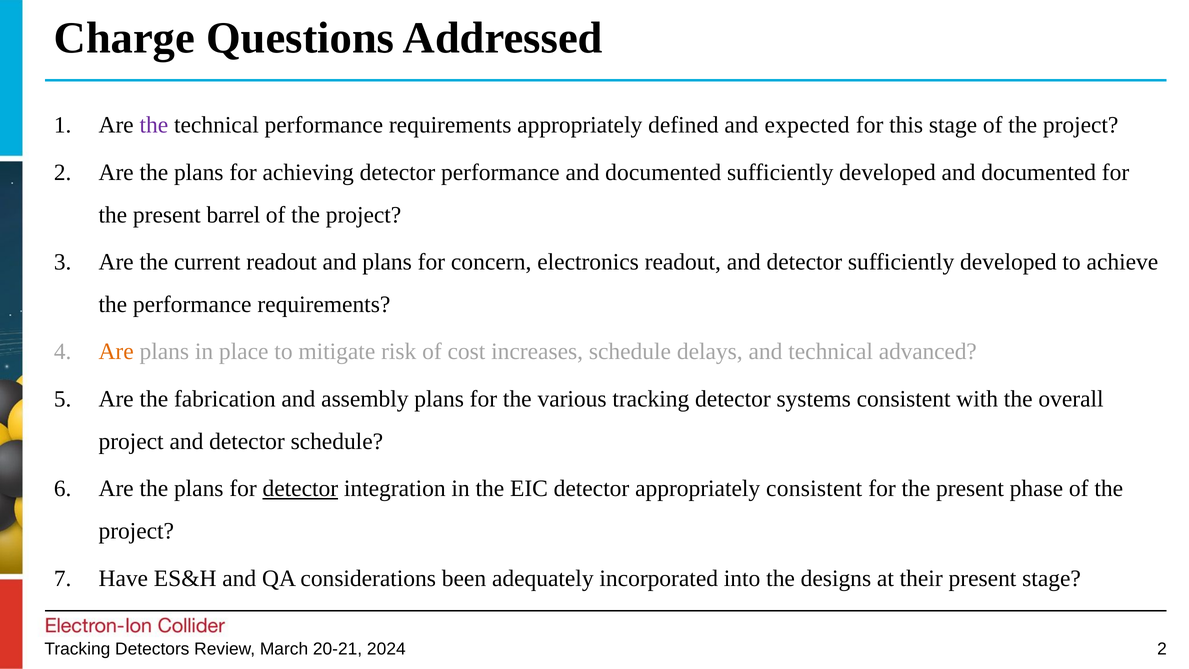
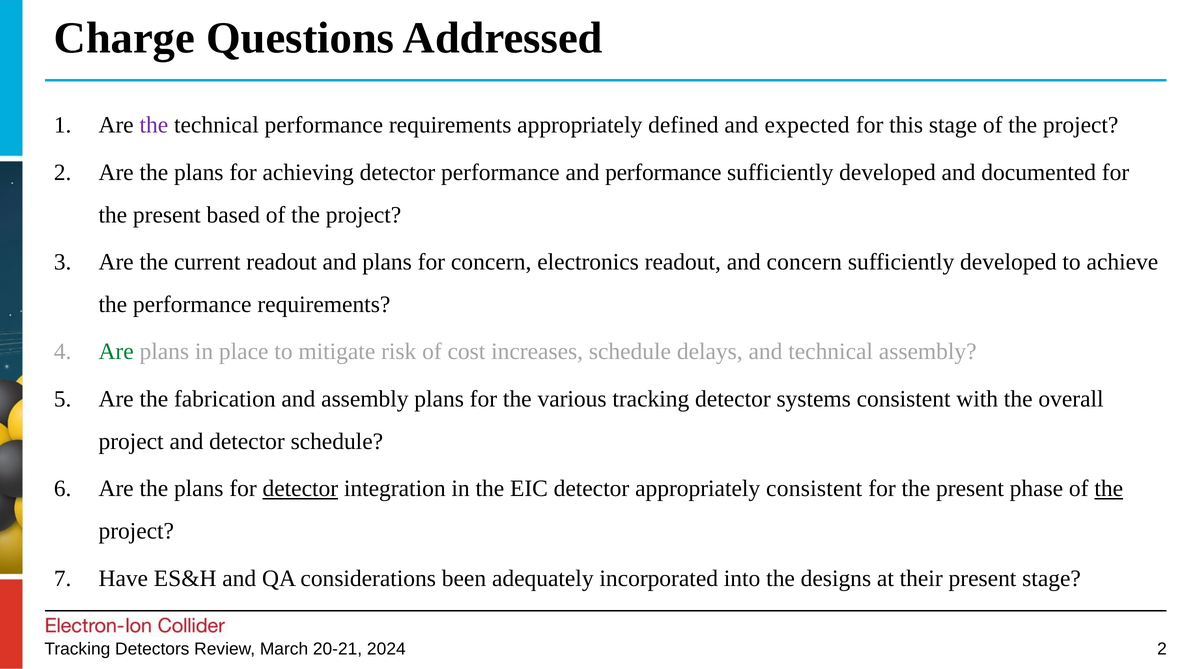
performance and documented: documented -> performance (663, 172)
barrel: barrel -> based (233, 215)
readout and detector: detector -> concern (804, 262)
Are colour: orange -> green (116, 352)
technical advanced: advanced -> assembly (928, 352)
the underline: none -> present (1109, 489)
